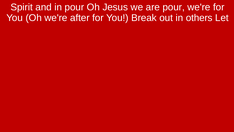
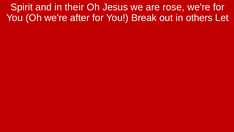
in pour: pour -> their (74, 7)
are pour: pour -> rose (174, 7)
